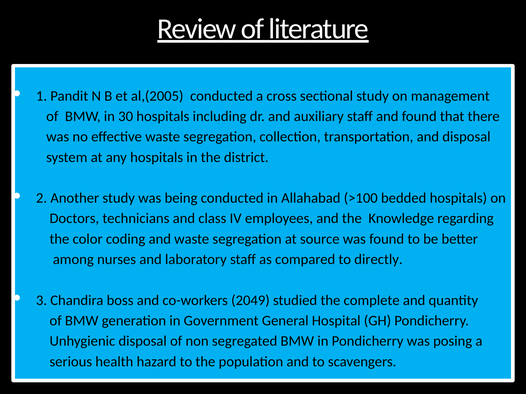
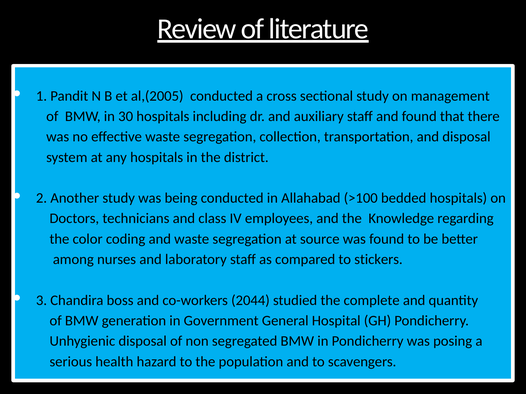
directly: directly -> stickers (379, 260)
2049: 2049 -> 2044 (250, 301)
